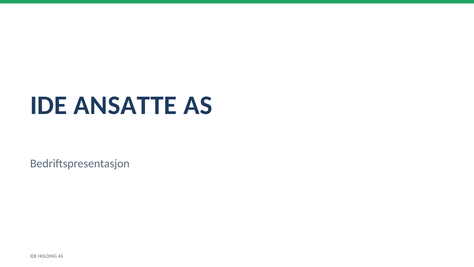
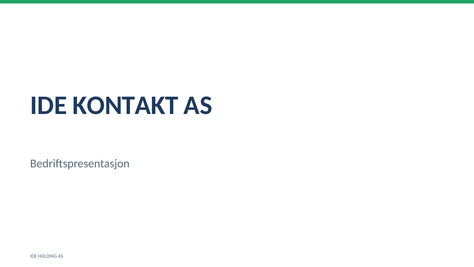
ANSATTE: ANSATTE -> KONTAKT (125, 105)
